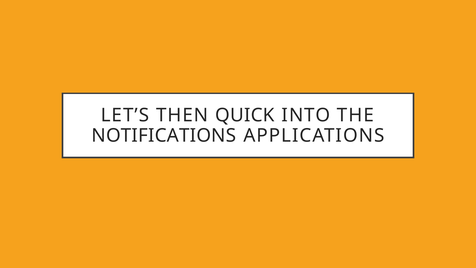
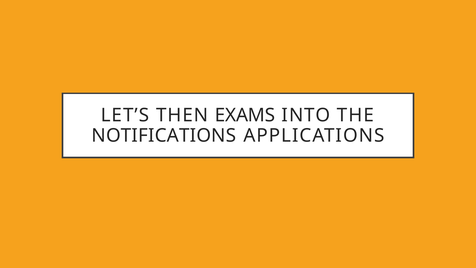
QUICK: QUICK -> EXAMS (245, 115)
